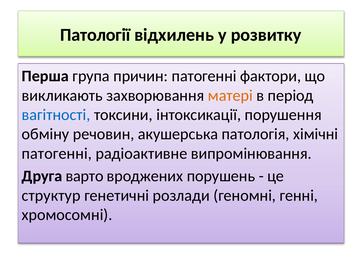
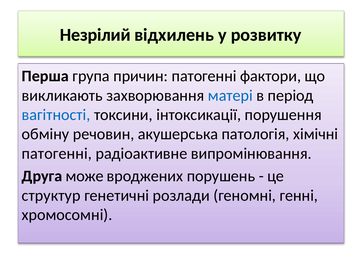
Патології: Патології -> Незрілий (95, 35)
матері colour: orange -> blue (230, 95)
варто: варто -> може (85, 176)
